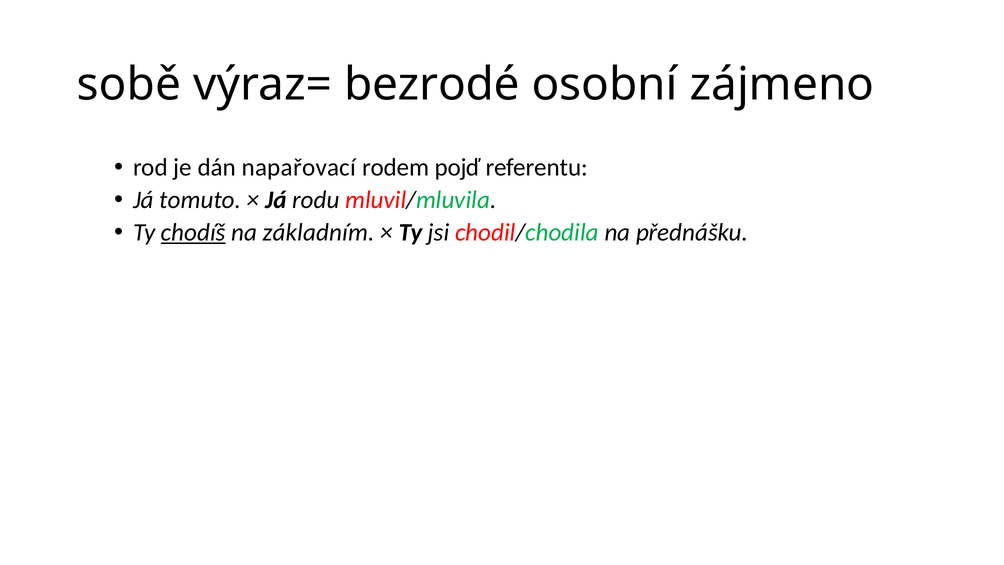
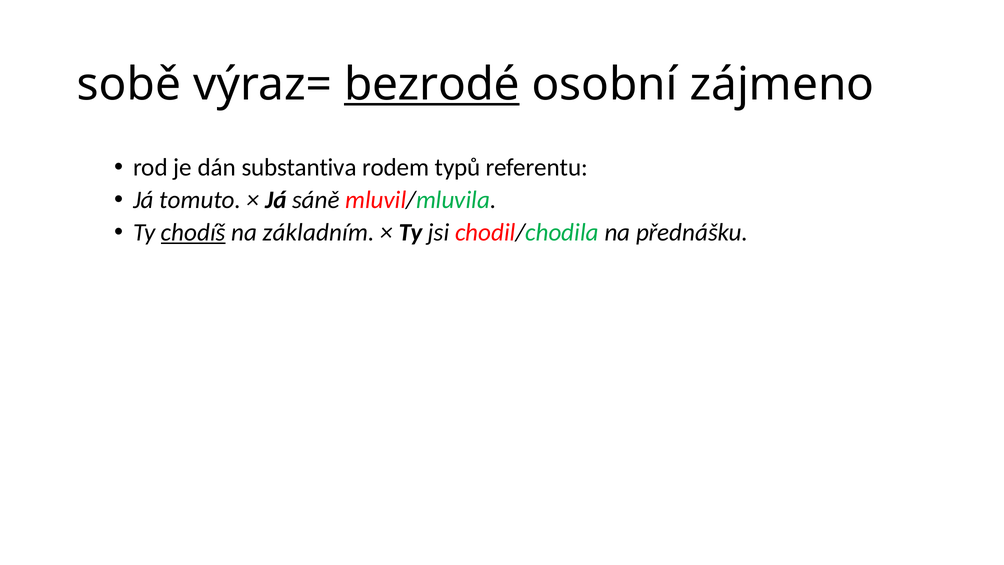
bezrodé underline: none -> present (432, 84)
napařovací: napařovací -> substantiva (299, 168)
pojď: pojď -> typů (458, 168)
rodu: rodu -> sáně (316, 200)
